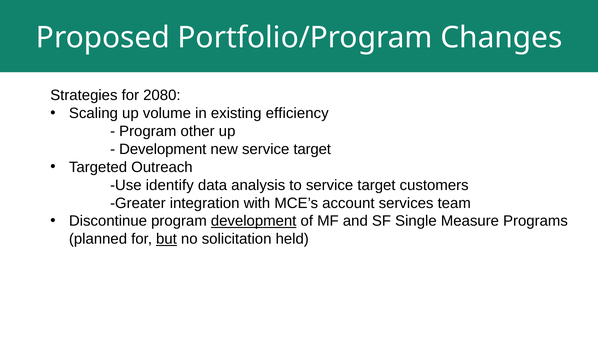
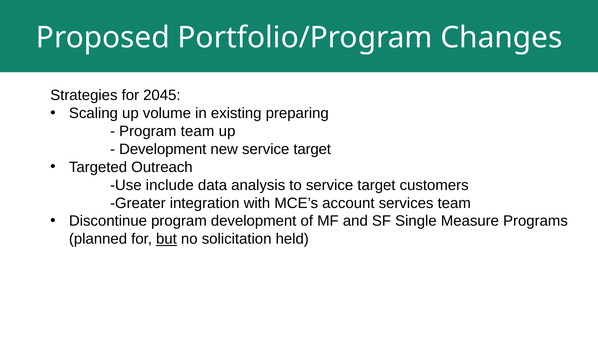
2080: 2080 -> 2045 (162, 95)
efficiency: efficiency -> preparing (297, 113)
Program other: other -> team (198, 131)
identify: identify -> include (170, 185)
development underline: present -> none (254, 221)
